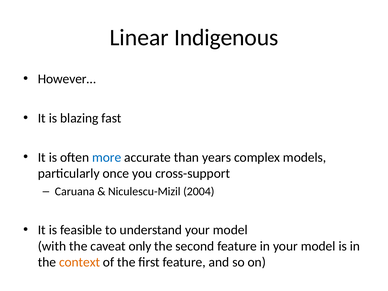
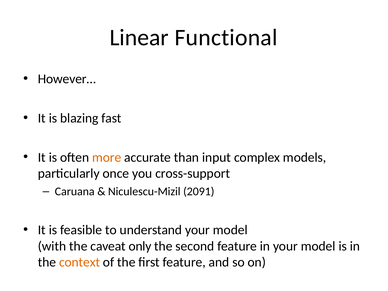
Indigenous: Indigenous -> Functional (226, 38)
more colour: blue -> orange (107, 157)
years: years -> input (217, 157)
2004: 2004 -> 2091 (199, 192)
